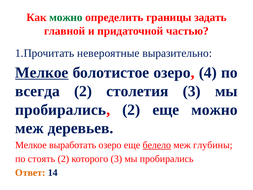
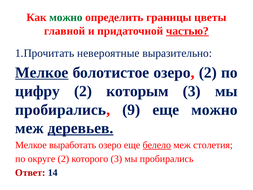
задать: задать -> цветы (210, 17)
частью underline: none -> present (187, 31)
озеро 4: 4 -> 2 (208, 72)
всегда: всегда -> цифру (37, 91)
столетия: столетия -> которым (137, 91)
пробирались 2: 2 -> 9 (131, 110)
деревьев underline: none -> present (80, 128)
глубины: глубины -> столетия (213, 145)
стоять: стоять -> округе (42, 159)
Ответ colour: orange -> red (30, 172)
